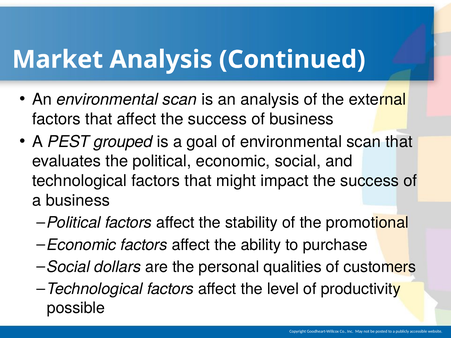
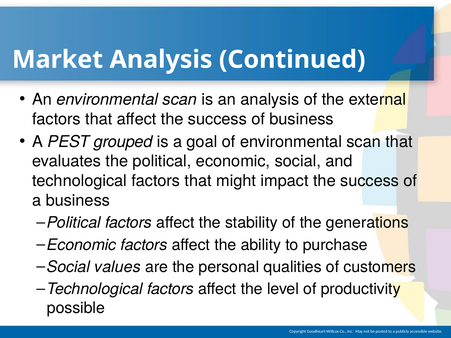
promotional: promotional -> generations (367, 223)
dollars: dollars -> values (118, 267)
